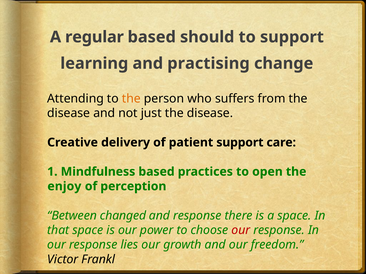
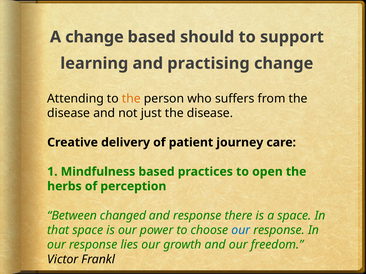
A regular: regular -> change (94, 37)
patient support: support -> journey (240, 143)
enjoy: enjoy -> herbs (64, 187)
our colour: red -> blue (241, 231)
